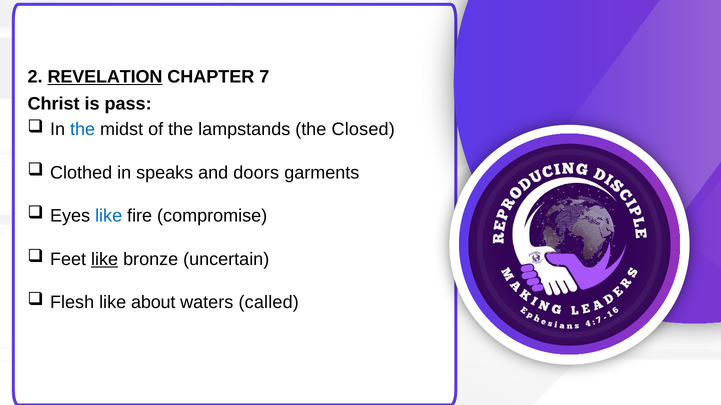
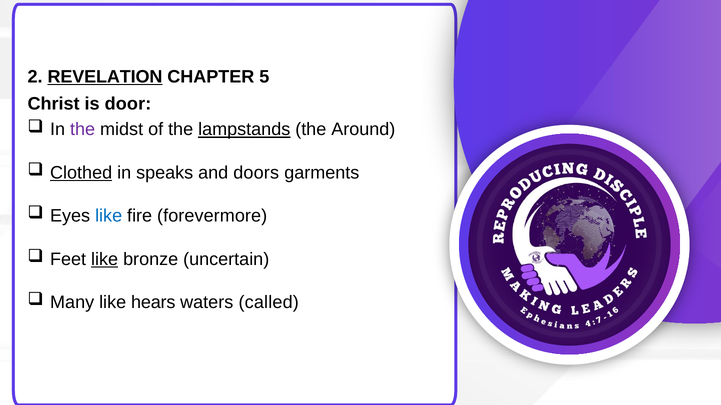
7: 7 -> 5 (264, 77)
pass: pass -> door (128, 104)
the colour: blue -> purple (83, 130)
lampstands underline: none -> present (244, 130)
Closed: Closed -> Around (363, 130)
Clothed underline: none -> present (81, 173)
compromise: compromise -> forevermore (212, 216)
Flesh: Flesh -> Many (72, 303)
about: about -> hears (153, 303)
